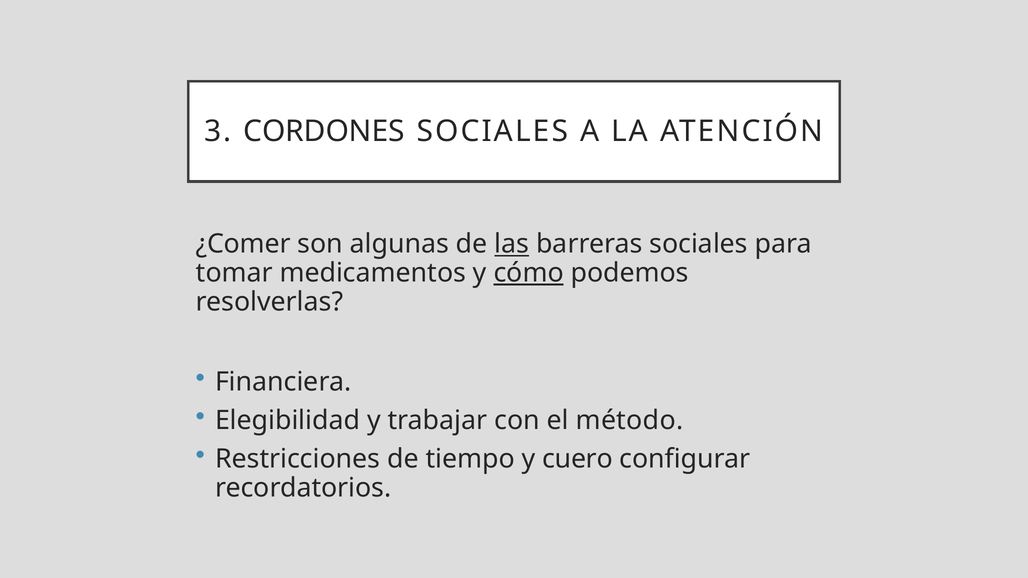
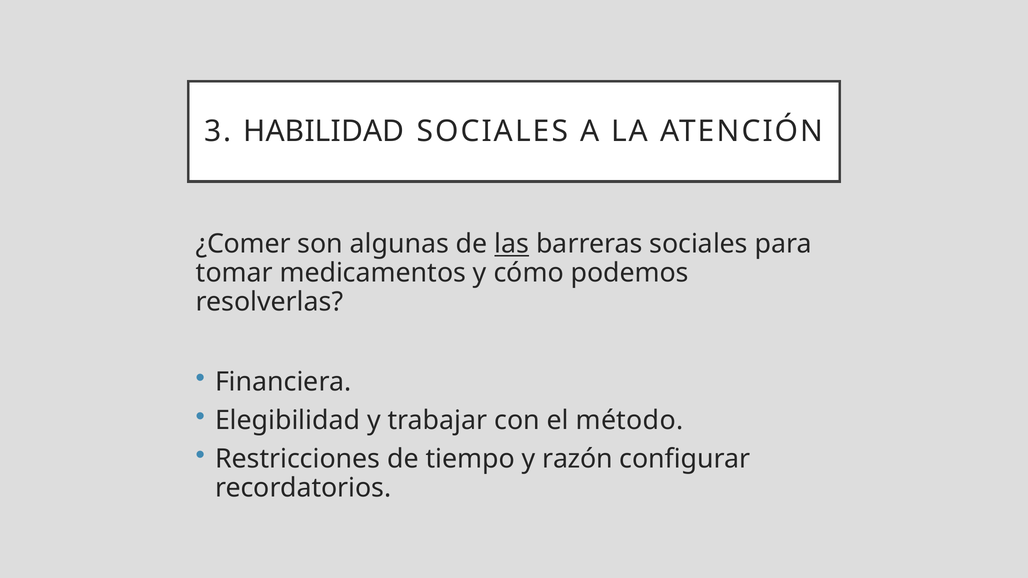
CORDONES: CORDONES -> HABILIDAD (324, 131)
cómo underline: present -> none (529, 273)
cuero: cuero -> razón (578, 459)
